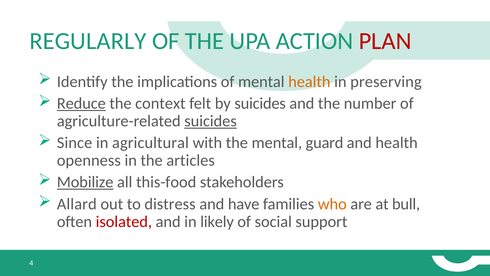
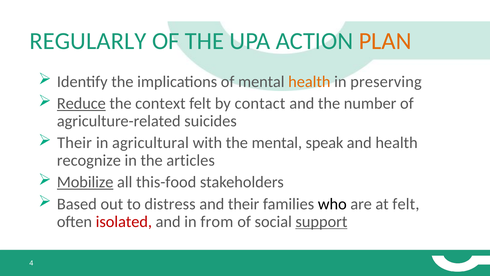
PLAN colour: red -> orange (385, 41)
by suicides: suicides -> contact (260, 103)
suicides underline: present -> none (211, 121)
Since: Since -> Their (75, 143)
guard: guard -> speak (325, 143)
openness: openness -> recognize (89, 160)
Allard: Allard -> Based (77, 204)
and have: have -> their (244, 204)
who colour: orange -> black (332, 204)
at bull: bull -> felt (406, 204)
likely: likely -> from (217, 221)
support underline: none -> present (321, 221)
